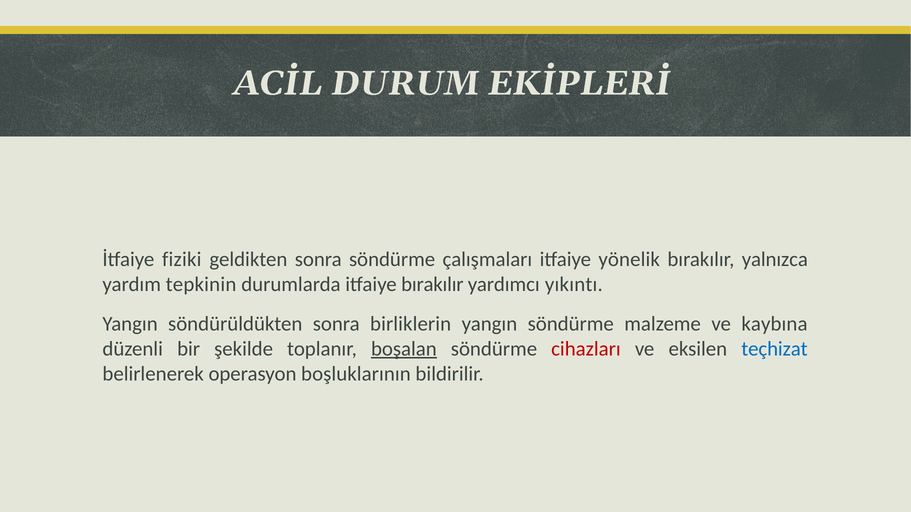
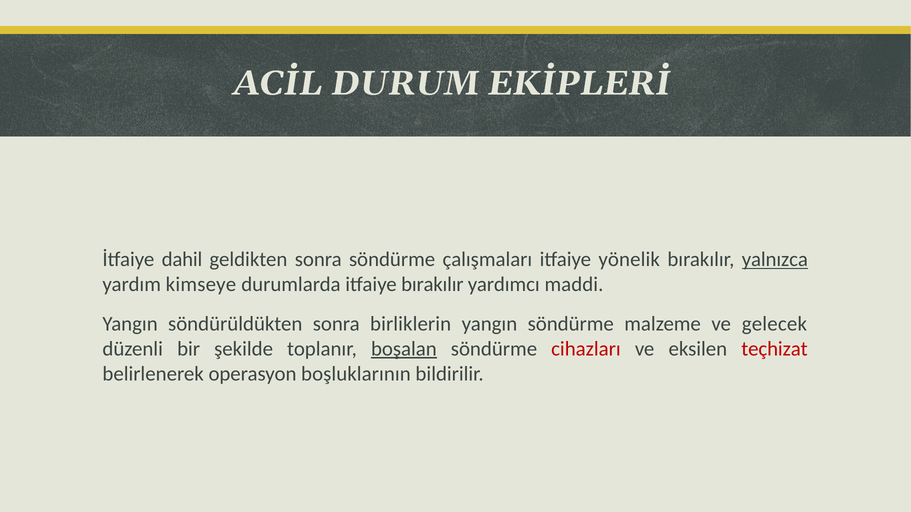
fiziki: fiziki -> dahil (182, 260)
yalnızca underline: none -> present (775, 260)
tepkinin: tepkinin -> kimseye (201, 285)
yıkıntı: yıkıntı -> maddi (574, 285)
kaybına: kaybına -> gelecek (774, 324)
teçhizat colour: blue -> red (774, 349)
